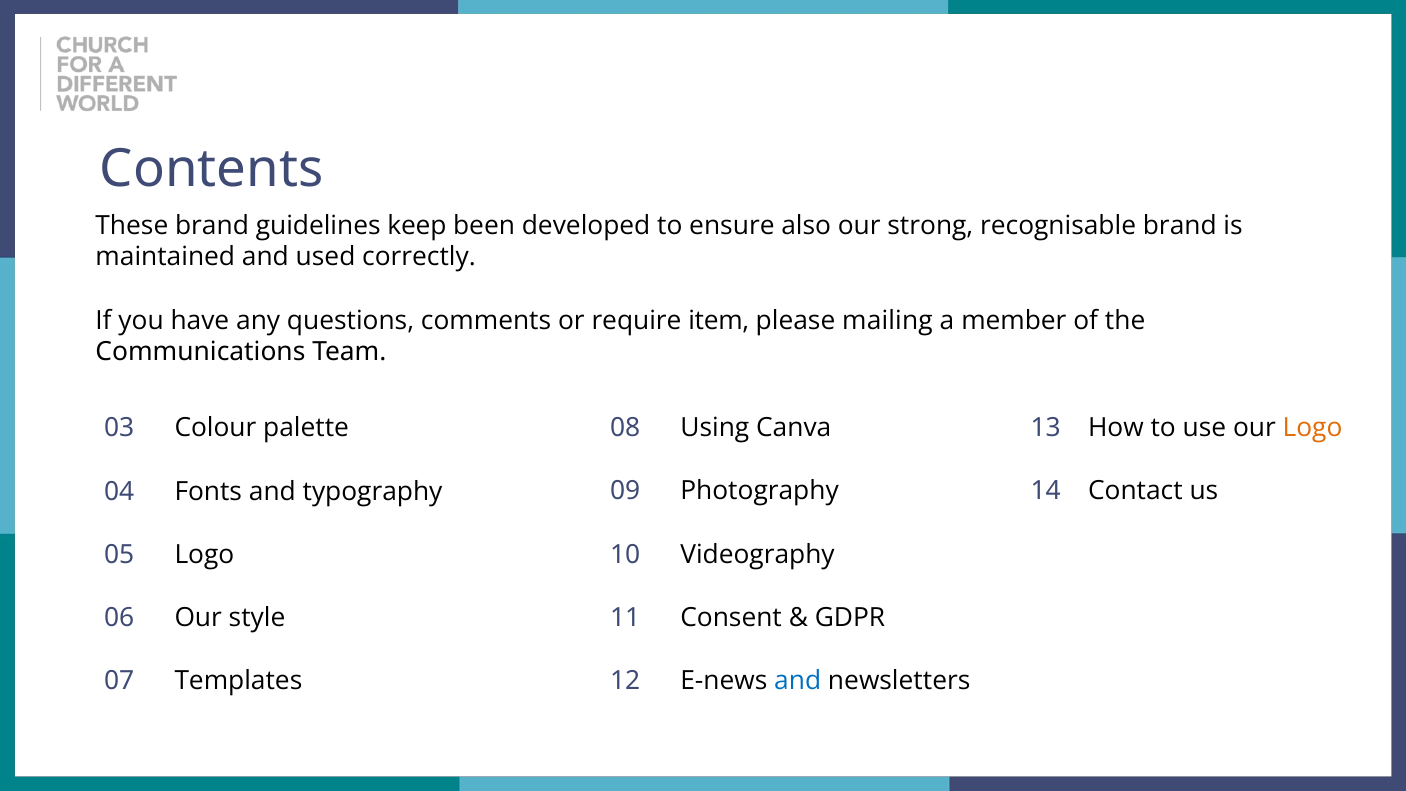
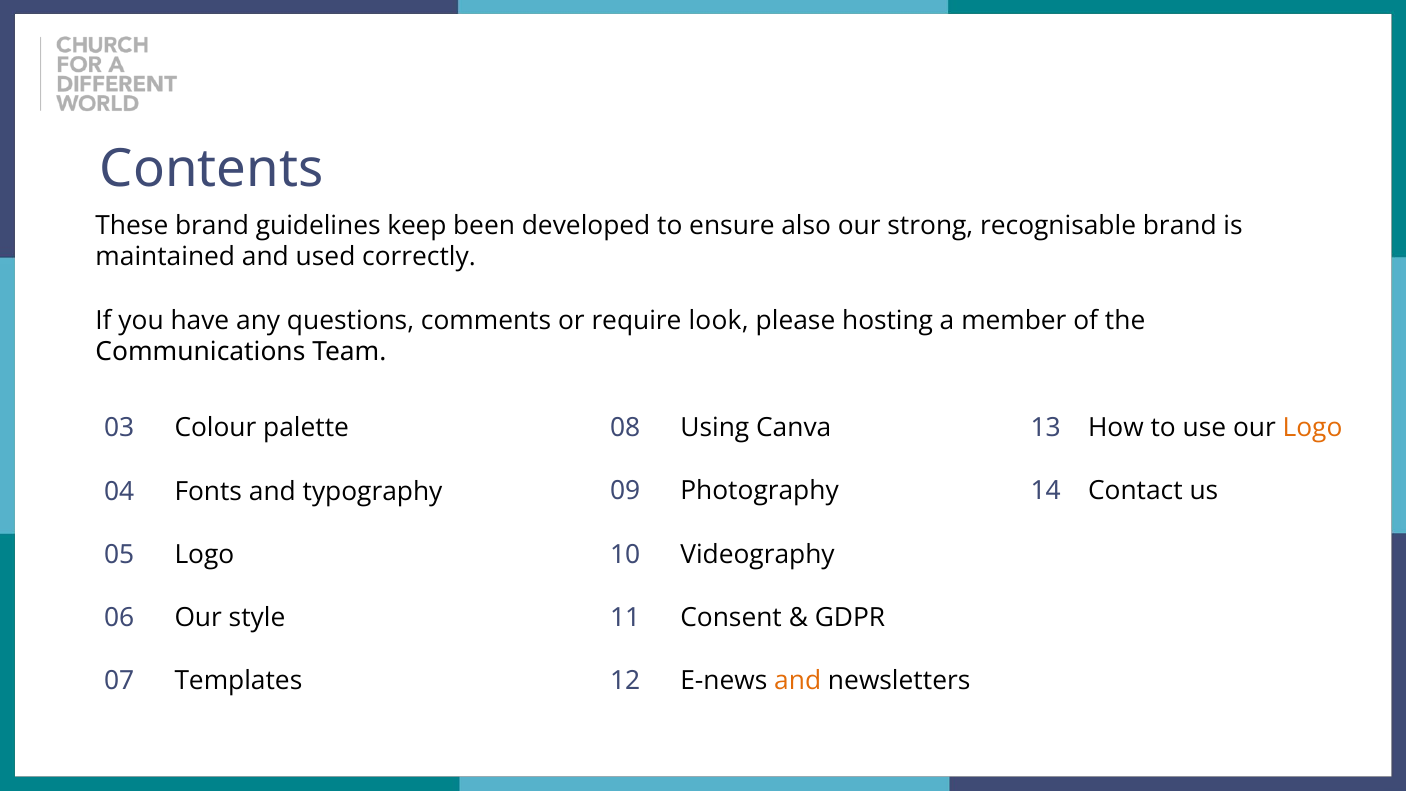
item: item -> look (719, 320)
mailing: mailing -> hosting (888, 320)
and colour: blue -> orange (798, 681)
